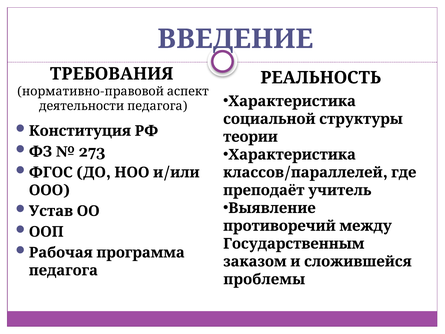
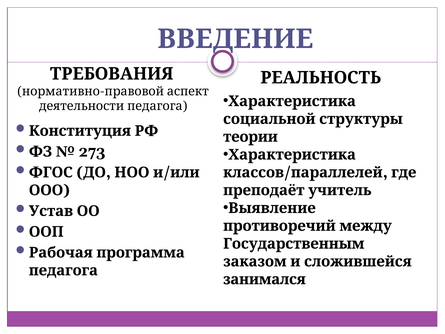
проблемы: проблемы -> занимался (264, 279)
